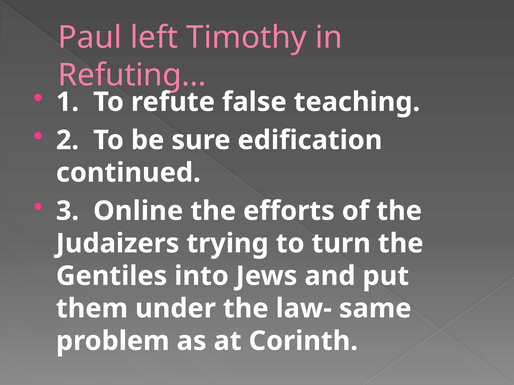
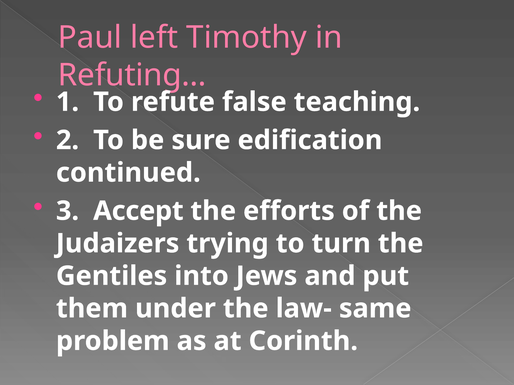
Online: Online -> Accept (138, 211)
